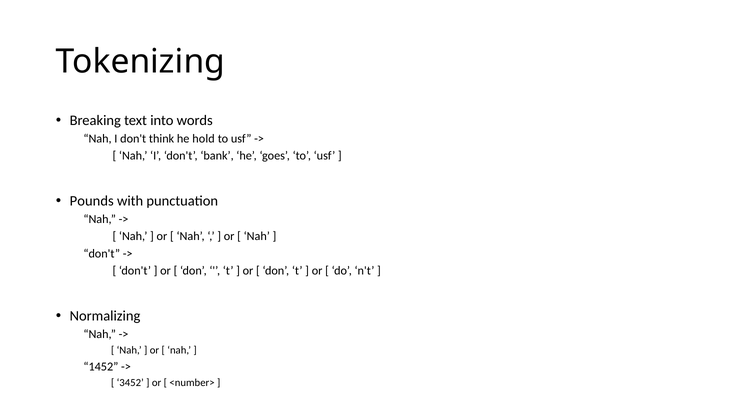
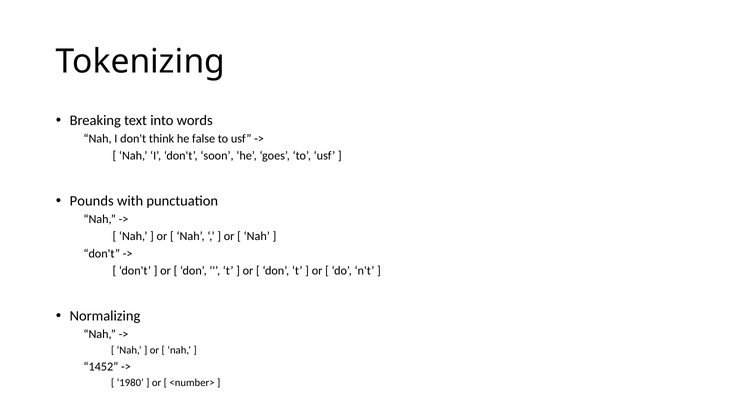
hold: hold -> false (204, 139)
bank: bank -> soon (217, 156)
3452: 3452 -> 1980 (130, 383)
